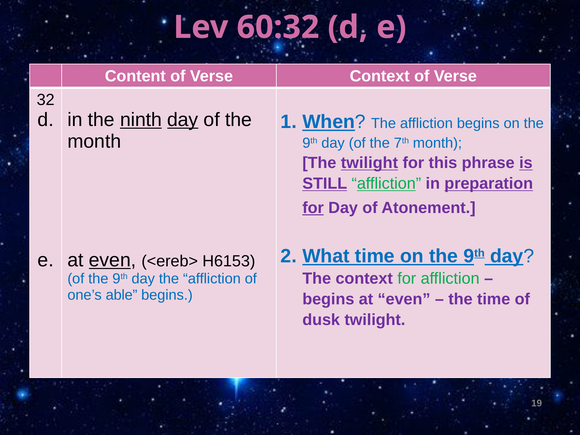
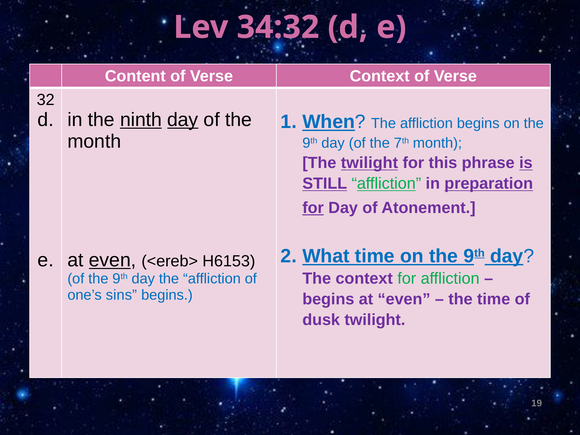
60:32: 60:32 -> 34:32 (278, 27)
able: able -> sins (121, 295)
